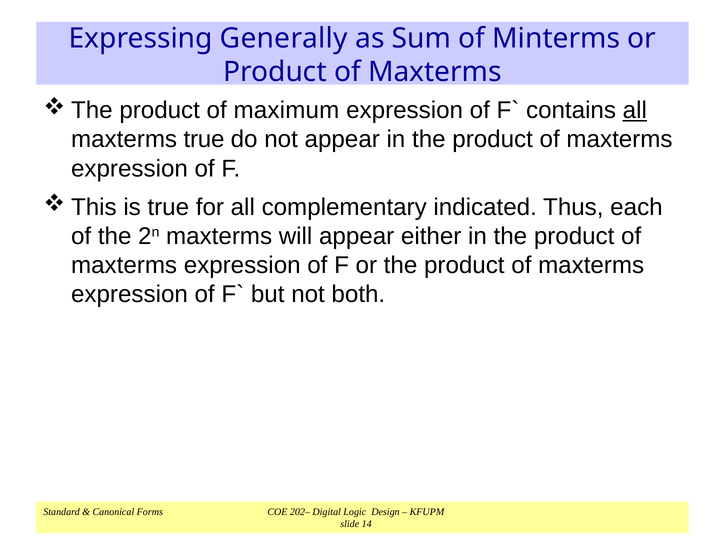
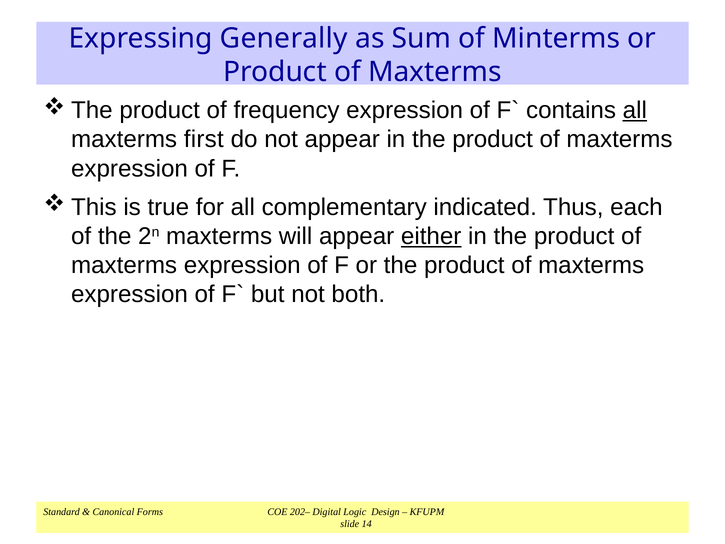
maximum: maximum -> frequency (287, 110)
maxterms true: true -> first (204, 139)
either underline: none -> present (431, 236)
